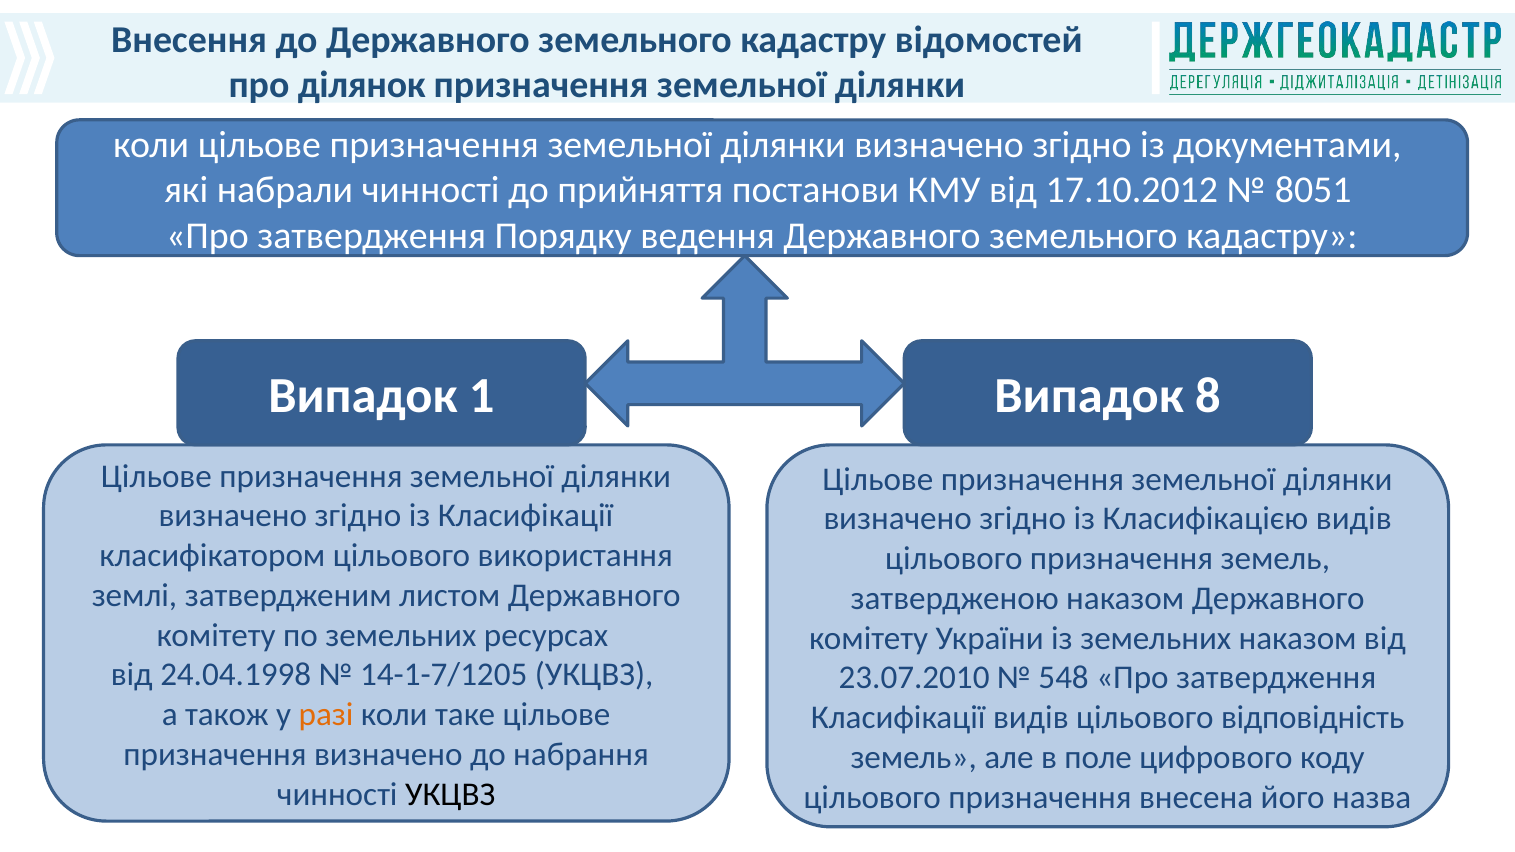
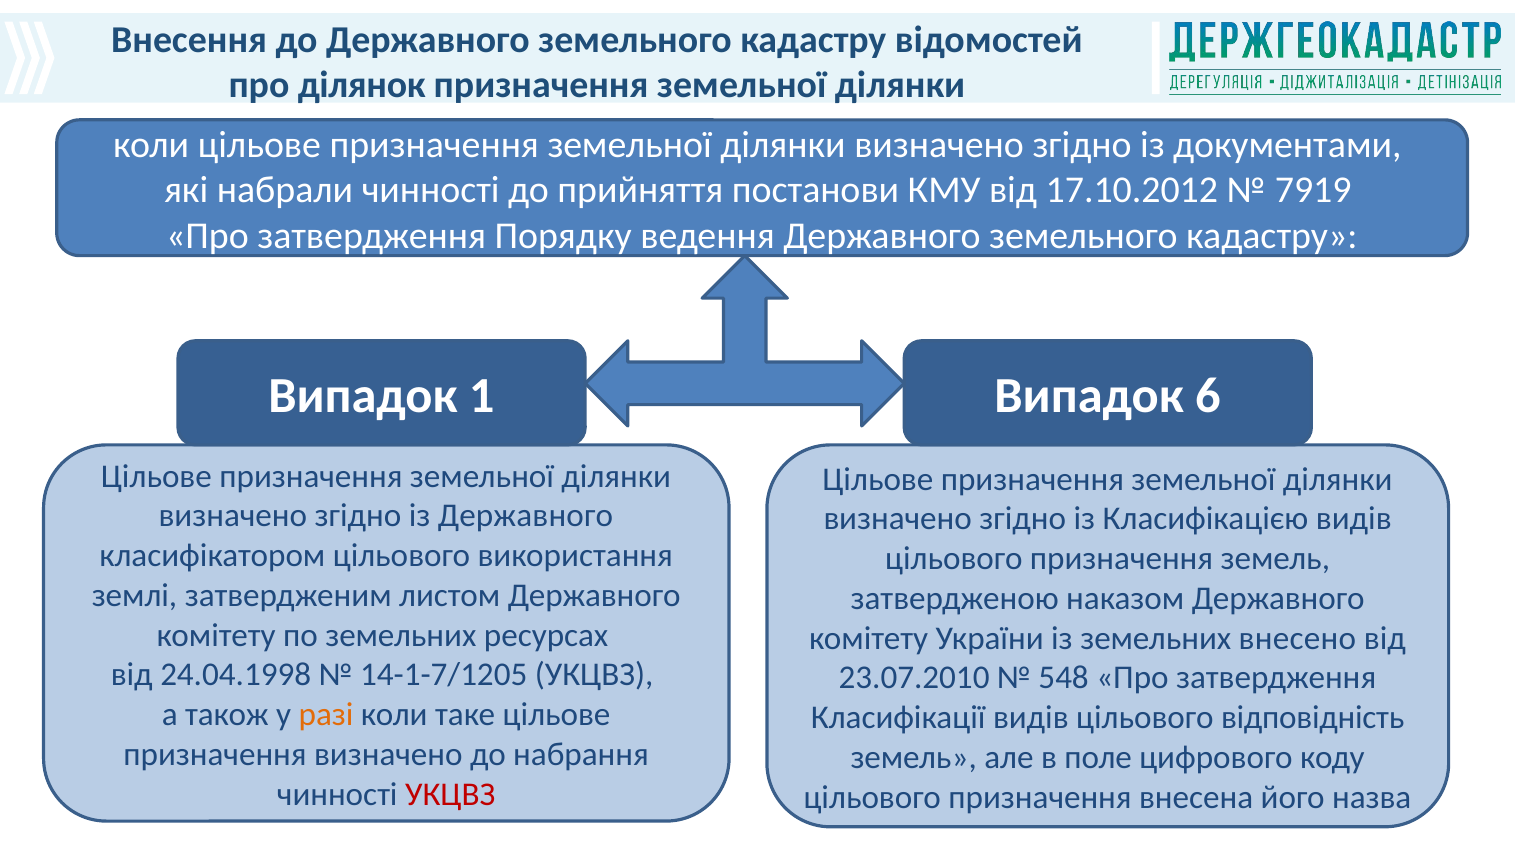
8051: 8051 -> 7919 (1313, 190)
8: 8 -> 6 (1208, 396)
із Класифікації: Класифікації -> Державного (525, 516)
земельних наказом: наказом -> внесено (1297, 638)
УКЦВЗ colour: black -> red (450, 794)
